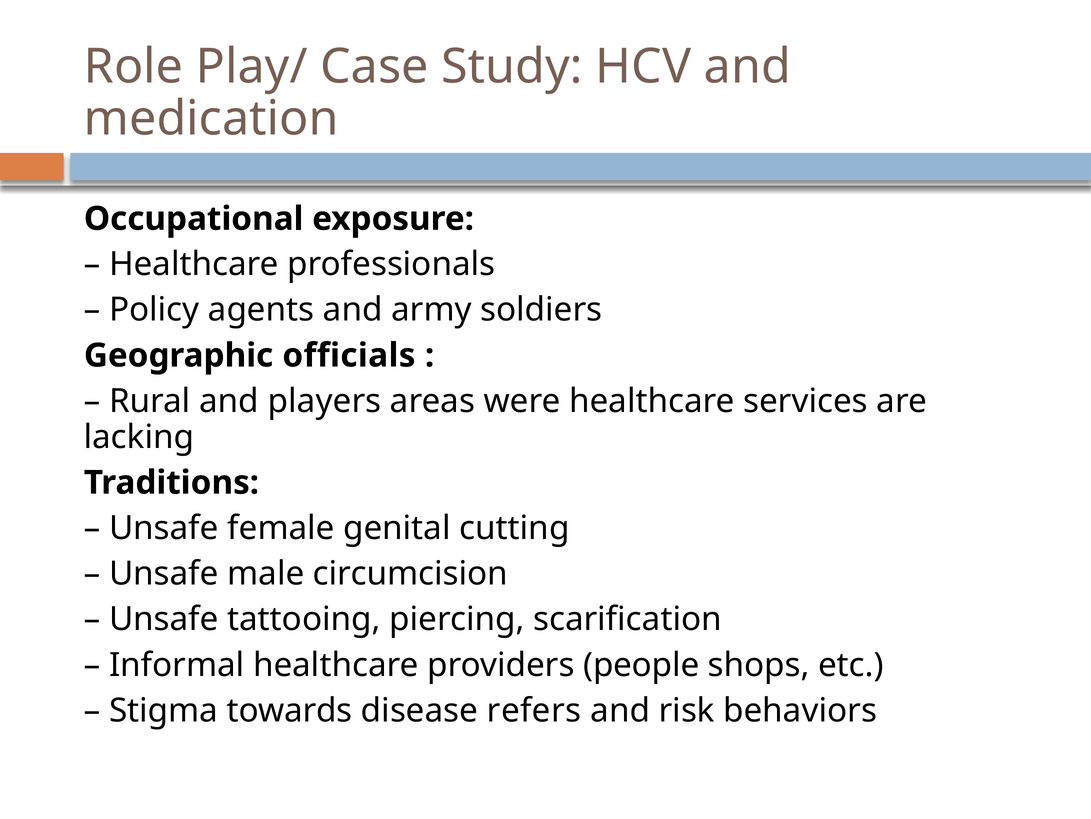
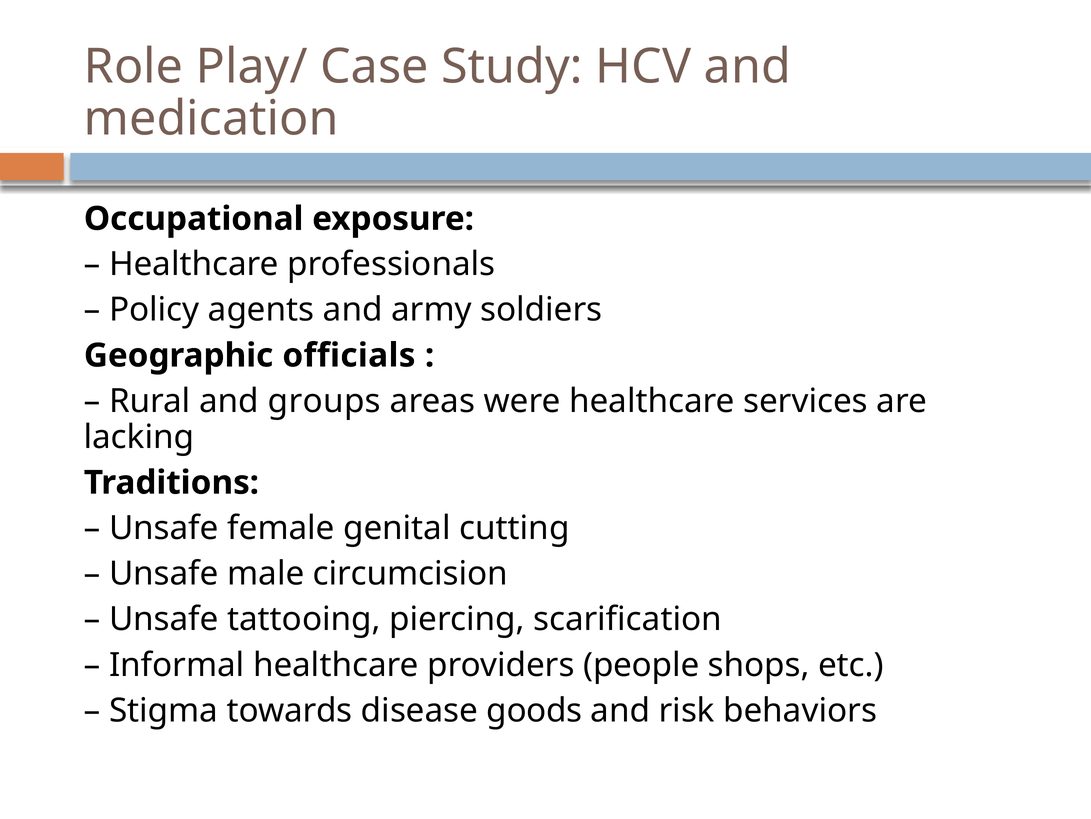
players: players -> groups (324, 401)
refers: refers -> goods (534, 710)
